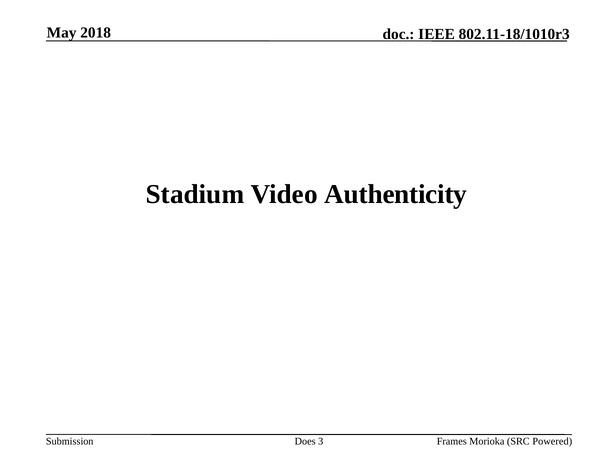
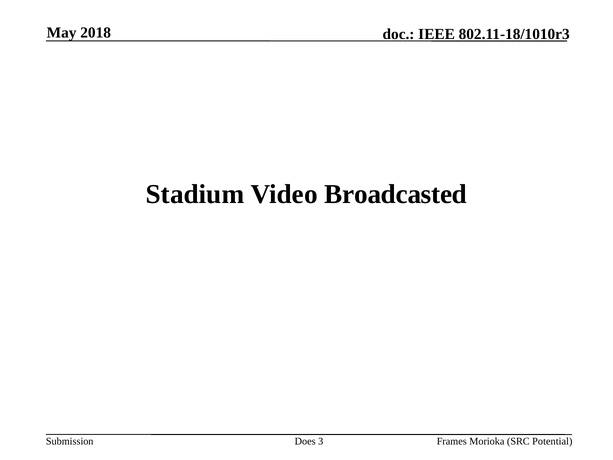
Authenticity: Authenticity -> Broadcasted (396, 194)
Powered: Powered -> Potential (552, 441)
